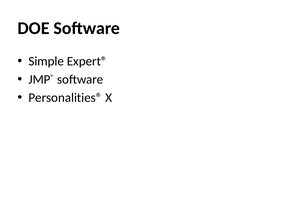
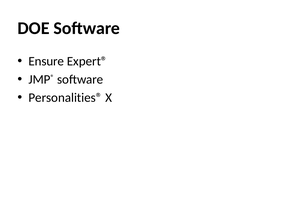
Simple: Simple -> Ensure (46, 61)
